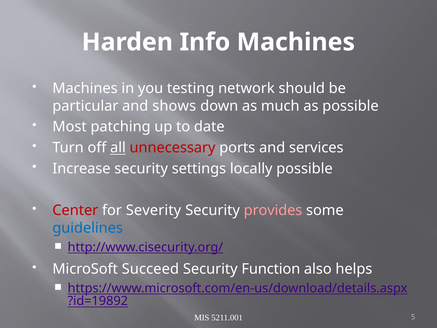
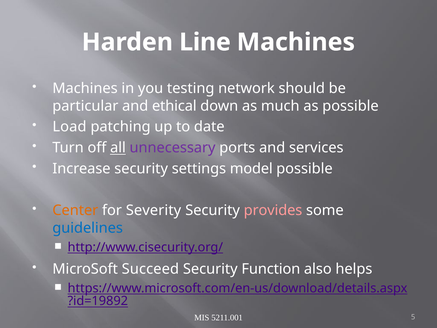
Info: Info -> Line (205, 42)
shows: shows -> ethical (174, 106)
Most: Most -> Load (69, 127)
unnecessary colour: red -> purple (173, 148)
locally: locally -> model (251, 169)
Center colour: red -> orange (75, 210)
